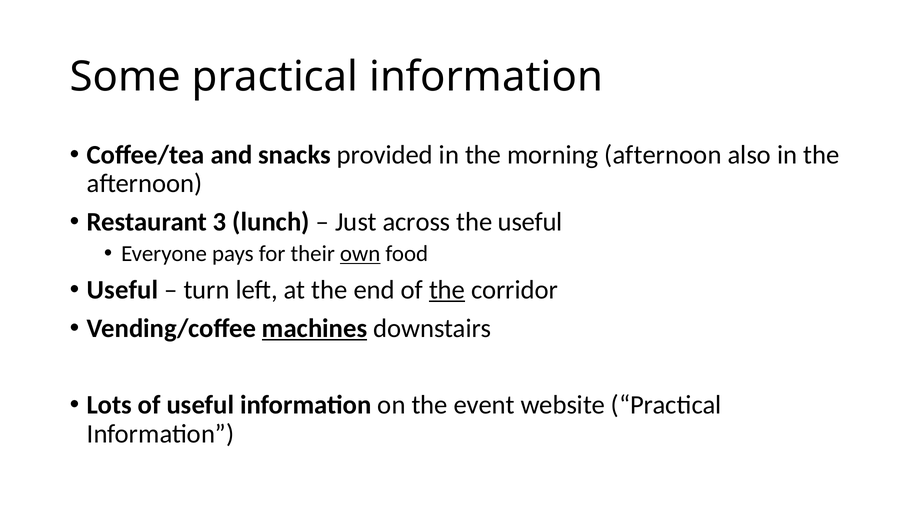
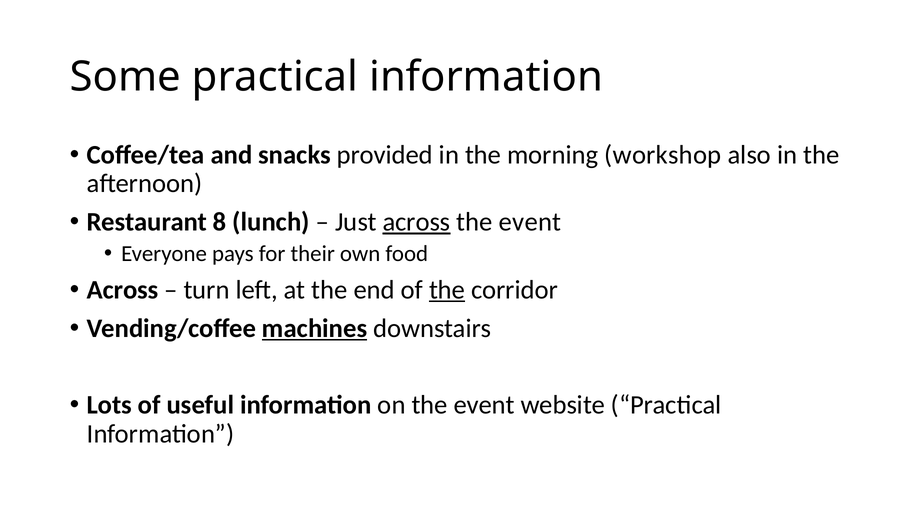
morning afternoon: afternoon -> workshop (663, 155)
3: 3 -> 8 (220, 222)
across underline: none -> present (416, 222)
useful: useful -> event (530, 222)
own underline: present -> none (360, 253)
Useful: Useful -> Across (123, 290)
